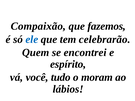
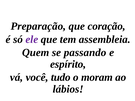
Compaixão: Compaixão -> Preparação (38, 26)
fazemos: fazemos -> coração (107, 26)
ele colour: blue -> purple (32, 39)
celebrarão: celebrarão -> assembleia (105, 39)
encontrei: encontrei -> passando (85, 53)
